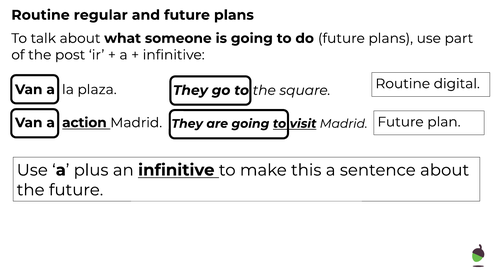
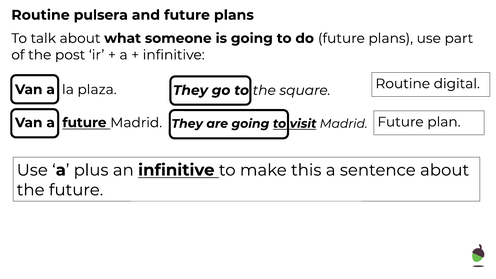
regular: regular -> pulsera (101, 15)
a action: action -> future (84, 123)
